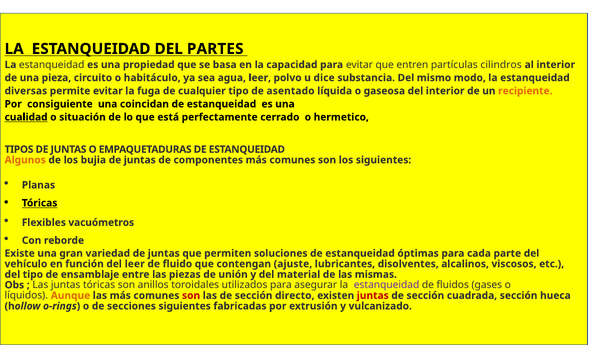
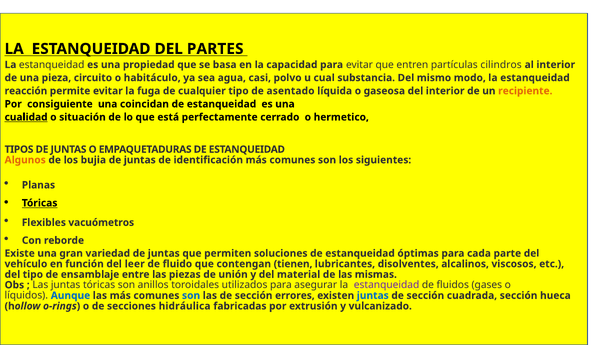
agua leer: leer -> casi (260, 78)
dice: dice -> cual (324, 78)
diversas: diversas -> reacción (26, 91)
componentes: componentes -> identificación (208, 160)
ajuste: ajuste -> tienen (293, 264)
Aunque colour: orange -> blue (71, 295)
son colour: red -> blue (191, 295)
directo: directo -> errores (295, 295)
juntas colour: red -> blue (373, 295)
secciones siguientes: siguientes -> hidráulica (185, 306)
